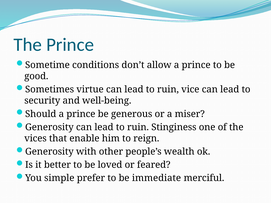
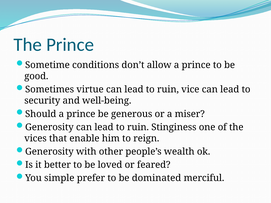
immediate: immediate -> dominated (157, 178)
